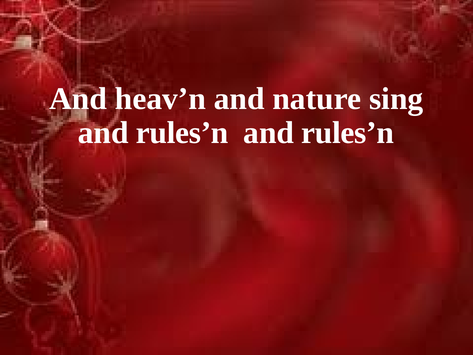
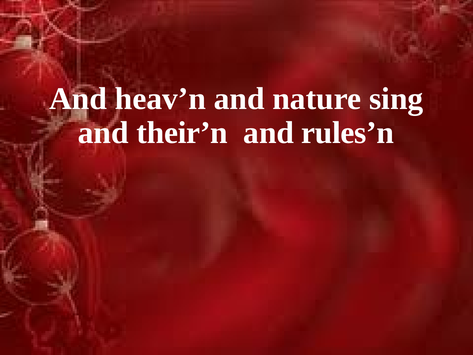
rules’n: rules’n -> their’n (182, 133)
